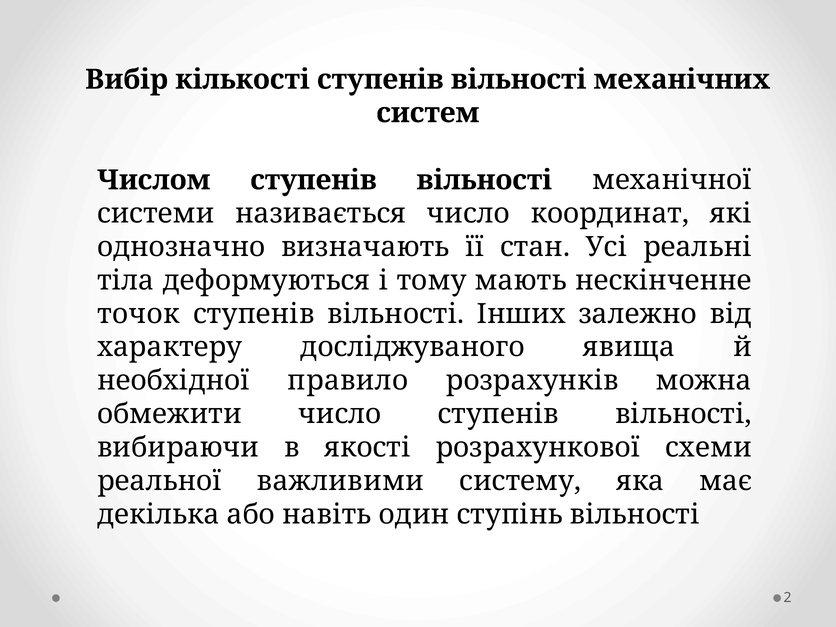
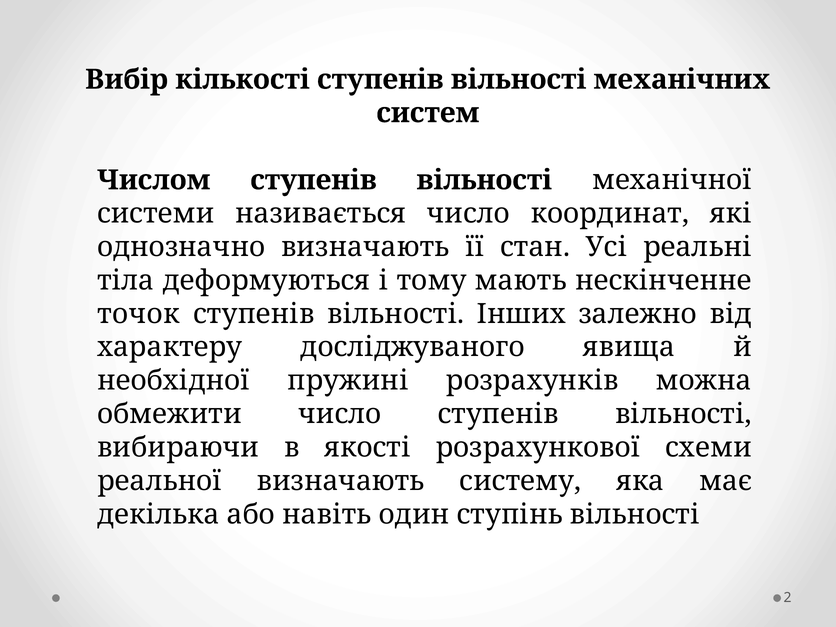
правило: правило -> пружині (348, 381)
реальної важливими: важливими -> визначають (341, 481)
